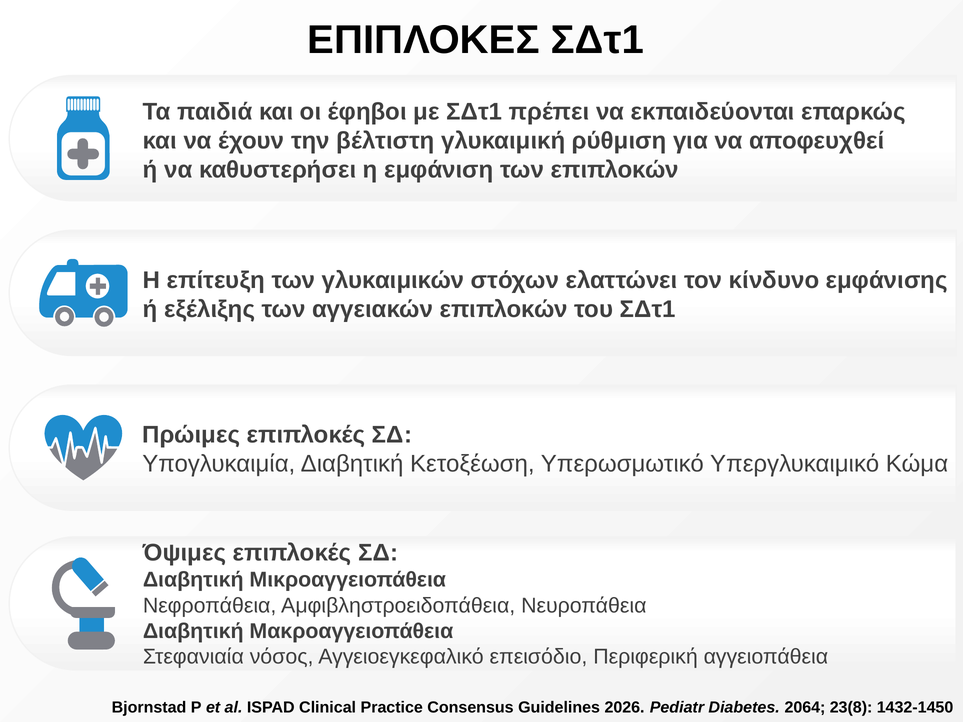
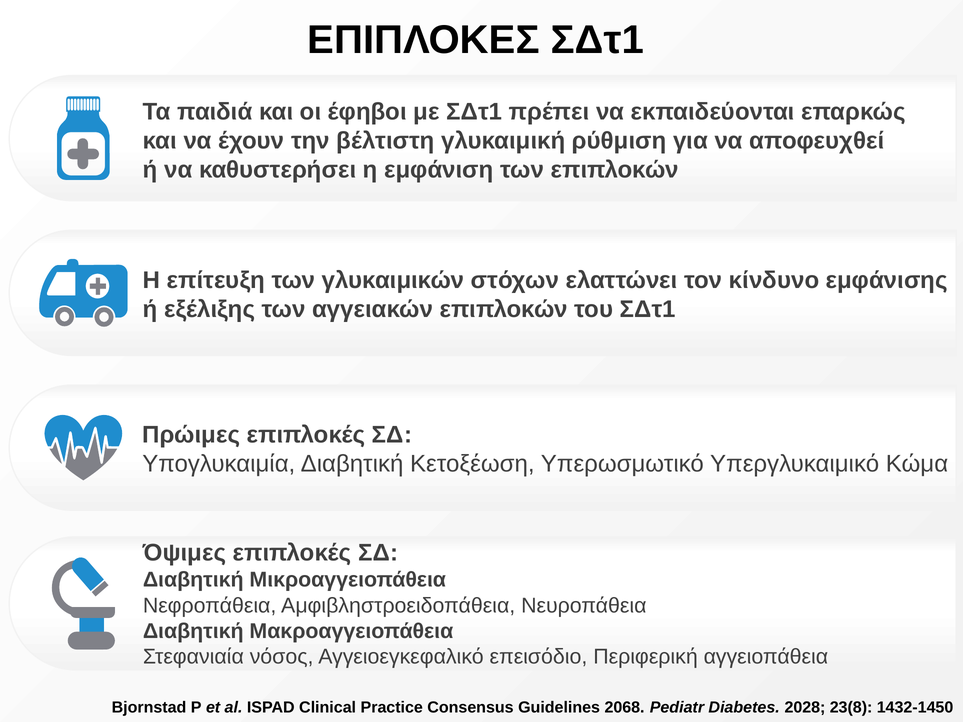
2026: 2026 -> 2068 (625, 708)
2064: 2064 -> 2028 (805, 708)
